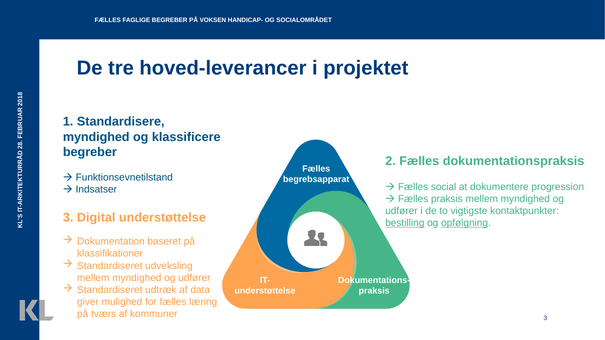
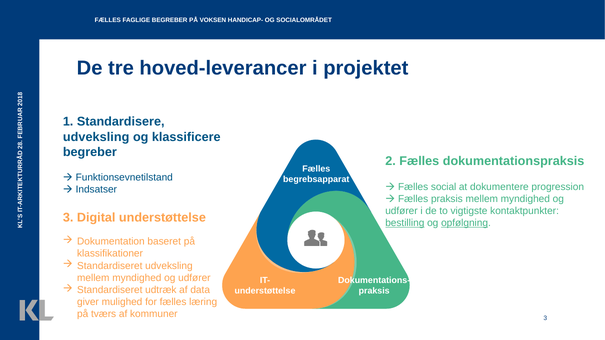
myndighed: myndighed -> udveksling (96, 137)
